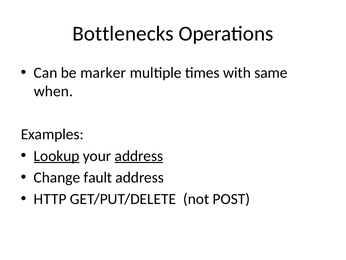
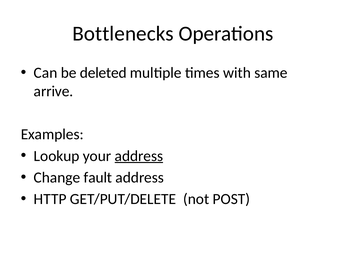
marker: marker -> deleted (103, 73)
when: when -> arrive (54, 91)
Lookup underline: present -> none (57, 156)
